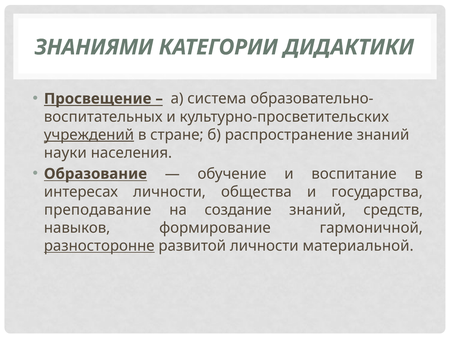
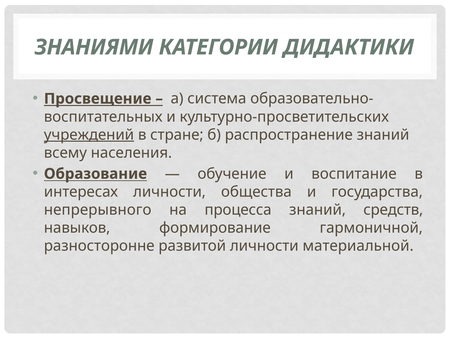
науки: науки -> всему (65, 153)
преподавание: преподавание -> непрерывного (98, 210)
создание: создание -> процесса (238, 210)
разносторонне underline: present -> none (99, 246)
